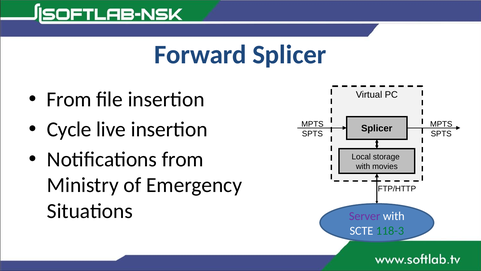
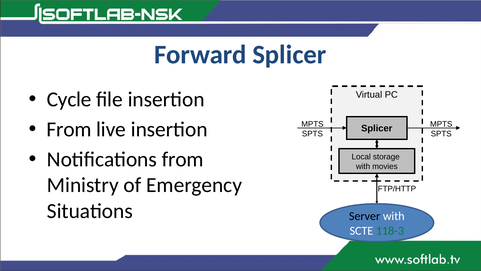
From: From -> Cycle (69, 99)
Cycle: Cycle -> From (69, 129)
Server colour: purple -> black (365, 216)
